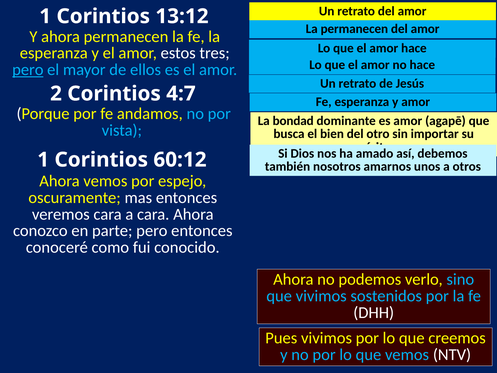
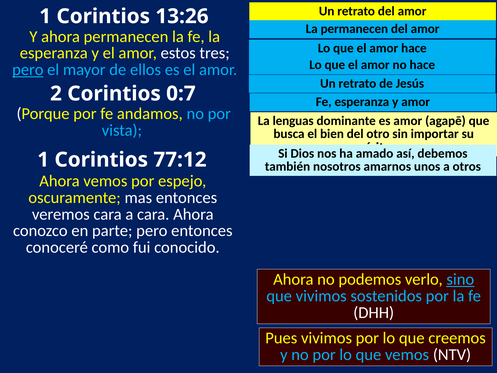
13:12: 13:12 -> 13:26 (182, 16)
4:7: 4:7 -> 0:7 (181, 94)
bondad: bondad -> lenguas (293, 121)
60:12: 60:12 -> 77:12 (180, 160)
sino underline: none -> present (460, 279)
